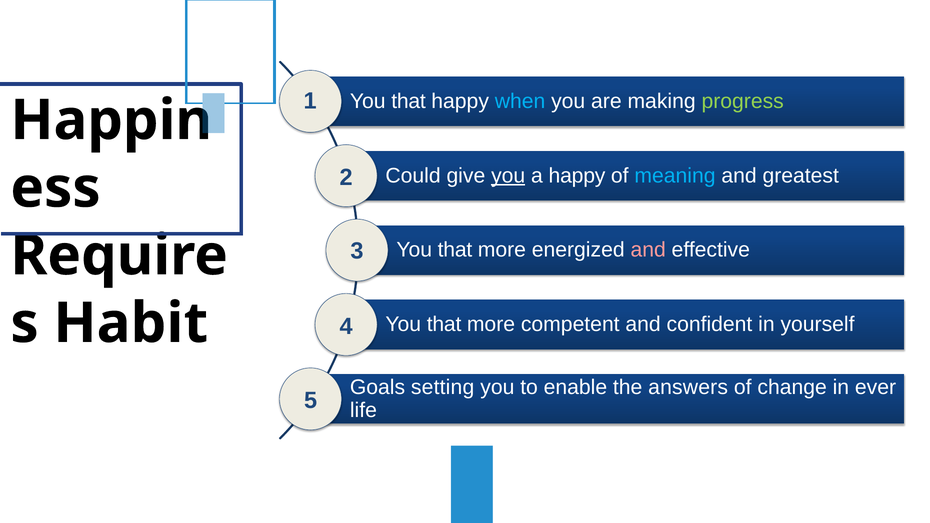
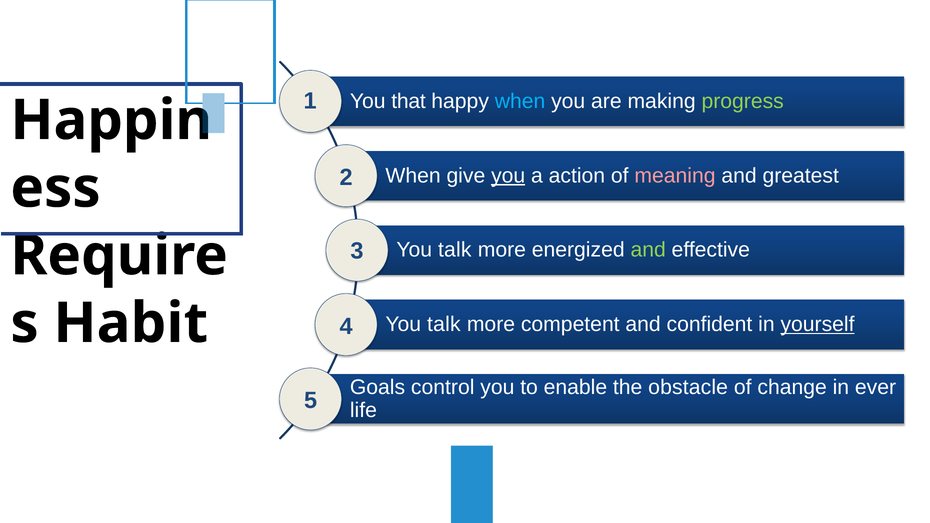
Could: Could -> When (413, 176)
a happy: happy -> action (577, 176)
meaning colour: light blue -> pink (675, 176)
that: that -> talk (455, 250)
and colour: pink -> light green (648, 250)
that: that -> talk (444, 324)
yourself underline: none -> present (818, 324)
setting: setting -> control (443, 387)
answers: answers -> obstacle (688, 387)
